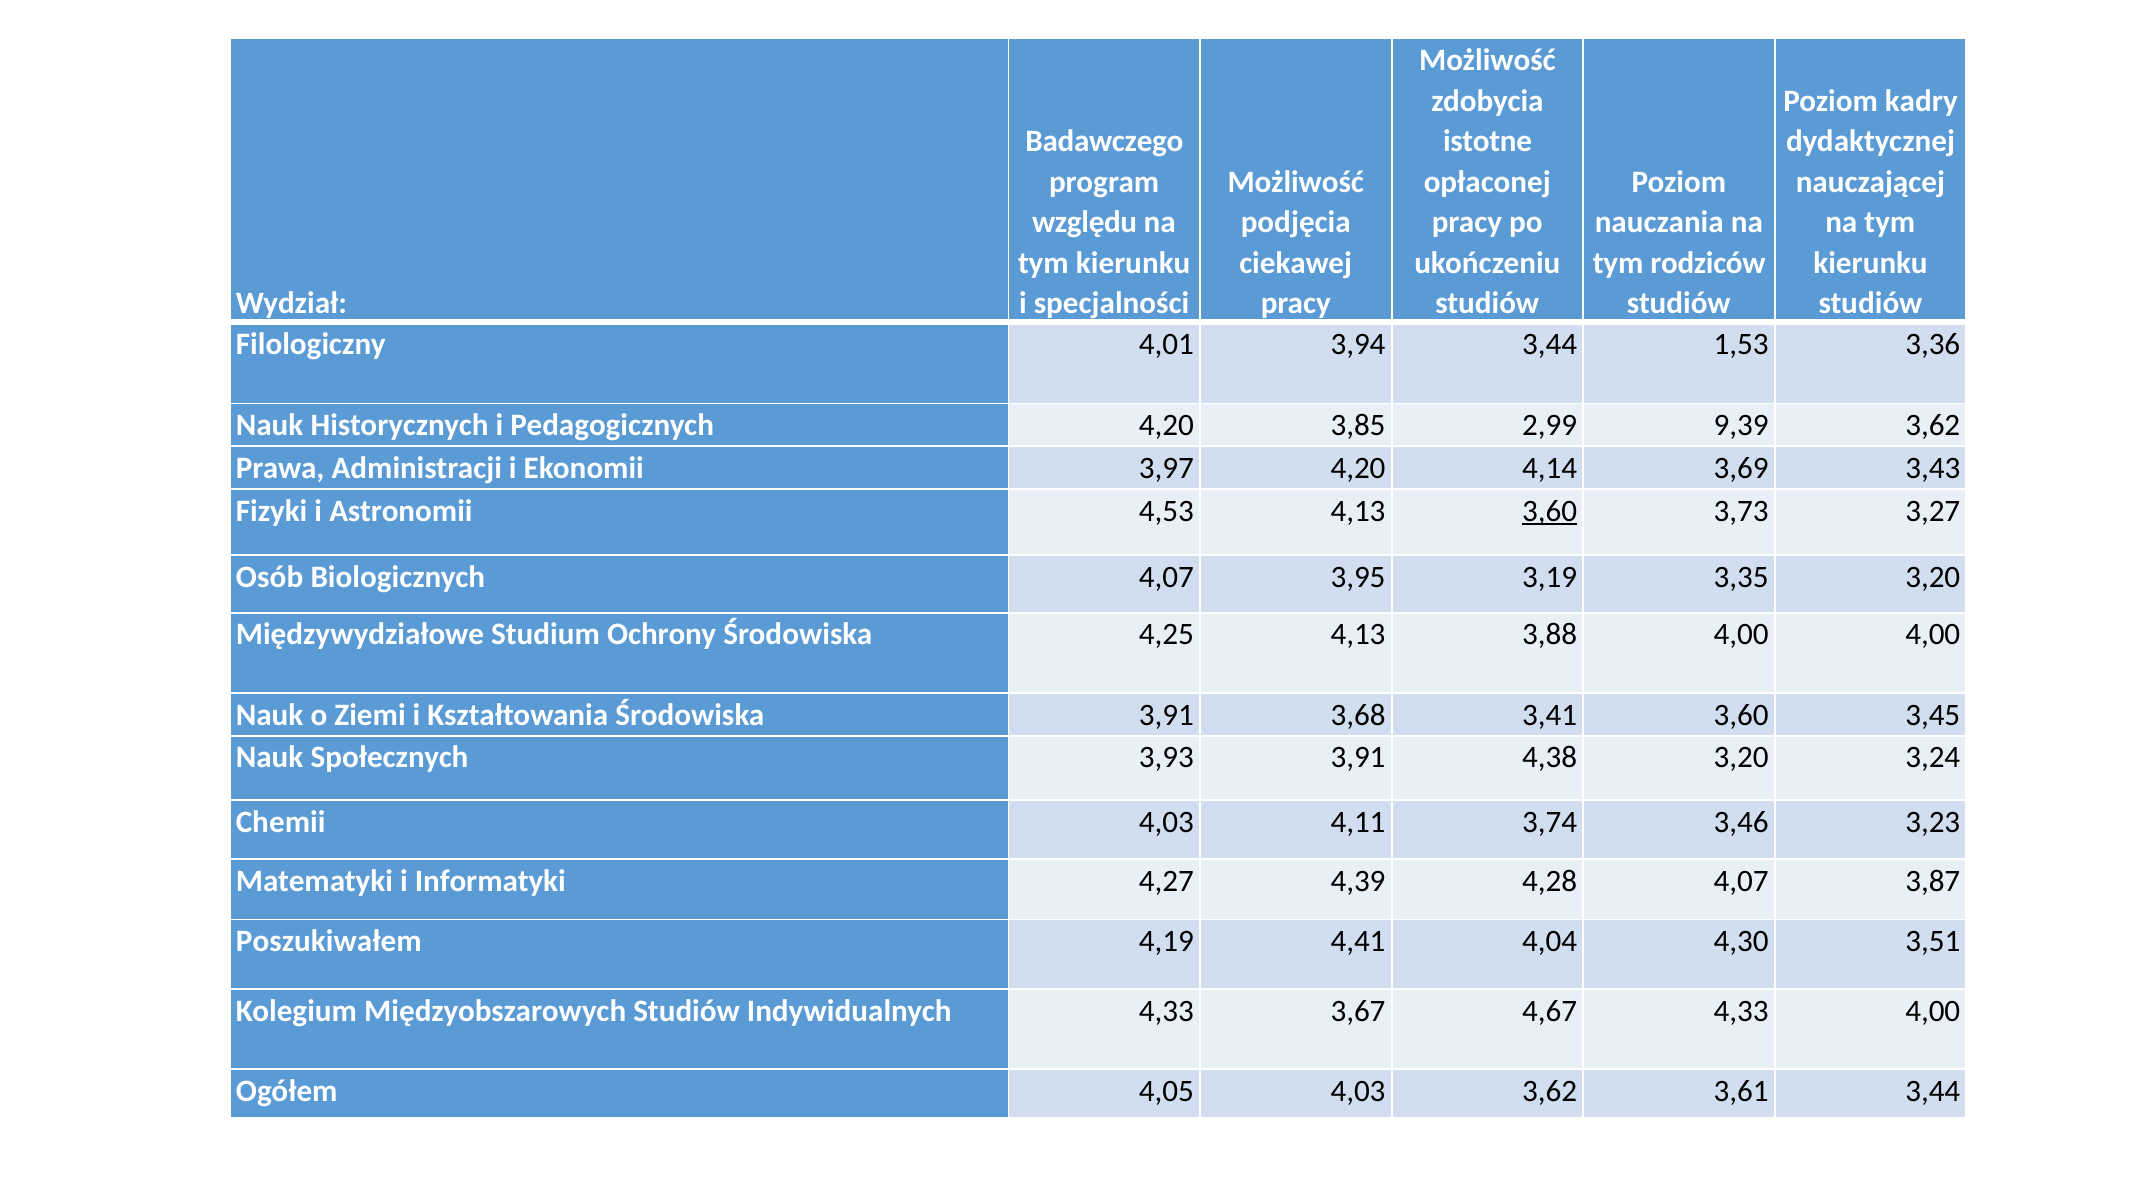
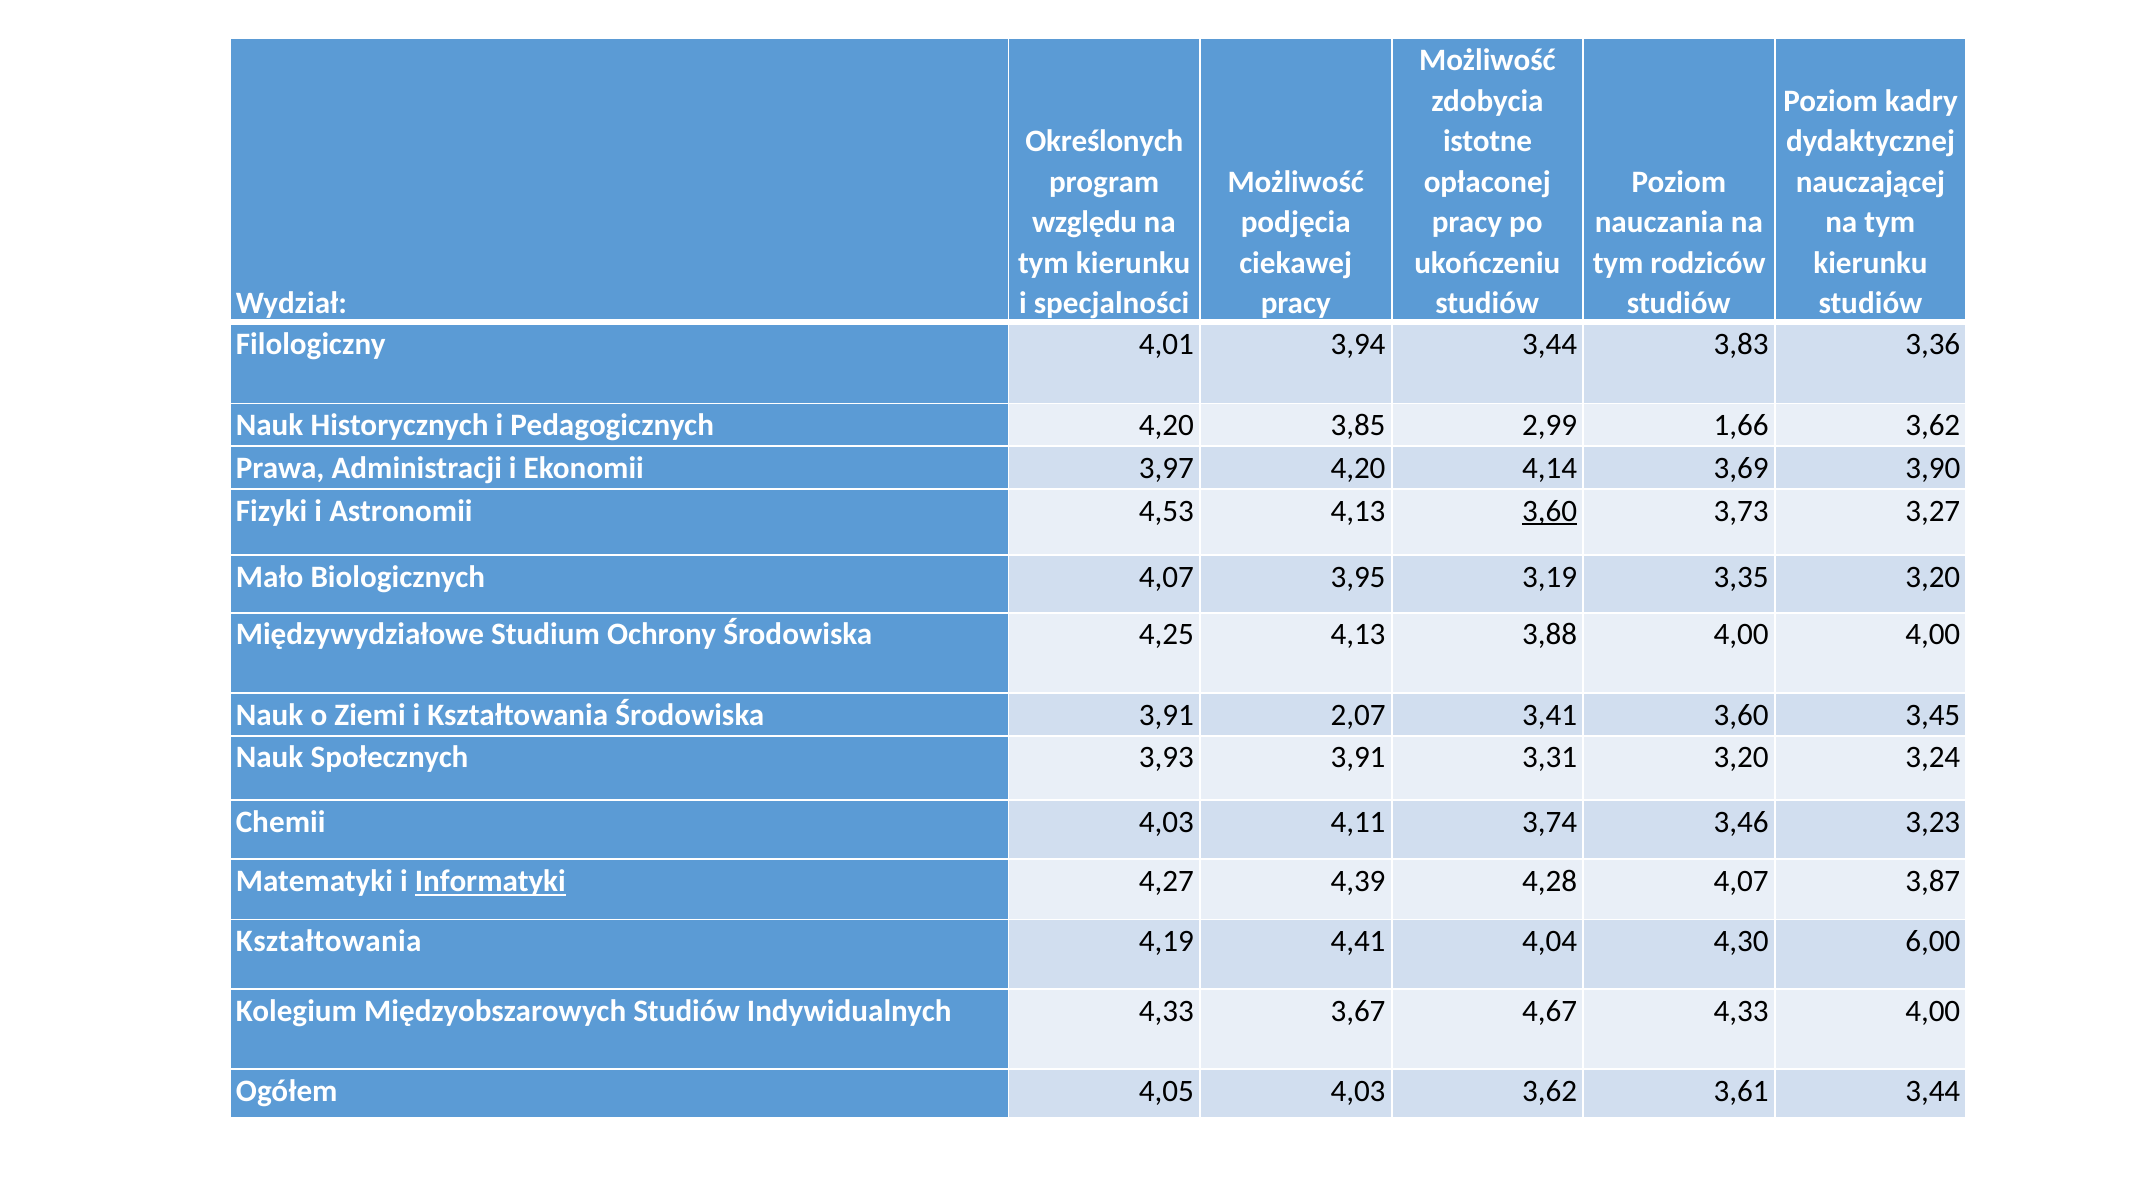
Badawczego: Badawczego -> Określonych (1104, 141)
1,53: 1,53 -> 3,83 (1741, 344)
9,39: 9,39 -> 1,66 (1741, 425)
3,43: 3,43 -> 3,90 (1933, 468)
Osób: Osób -> Mało (270, 577)
3,68: 3,68 -> 2,07 (1358, 715)
4,38: 4,38 -> 3,31 (1550, 758)
Informatyki underline: none -> present (490, 881)
Poszukiwałem: Poszukiwałem -> Kształtowania (329, 941)
3,51: 3,51 -> 6,00 (1933, 941)
